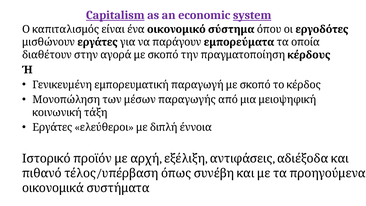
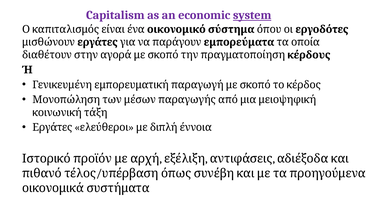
Capitalism underline: present -> none (115, 15)
